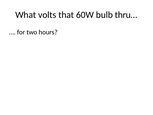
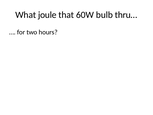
volts: volts -> joule (47, 15)
